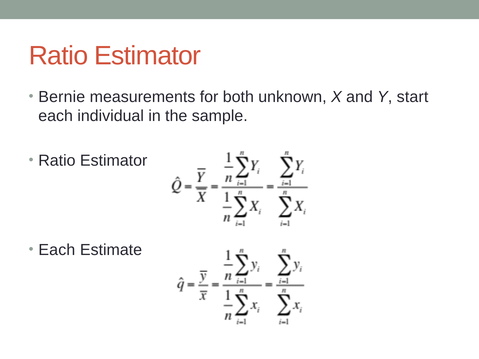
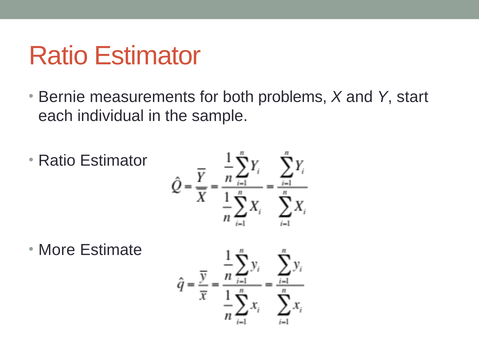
unknown: unknown -> problems (293, 97)
Each: Each -> More (57, 250)
